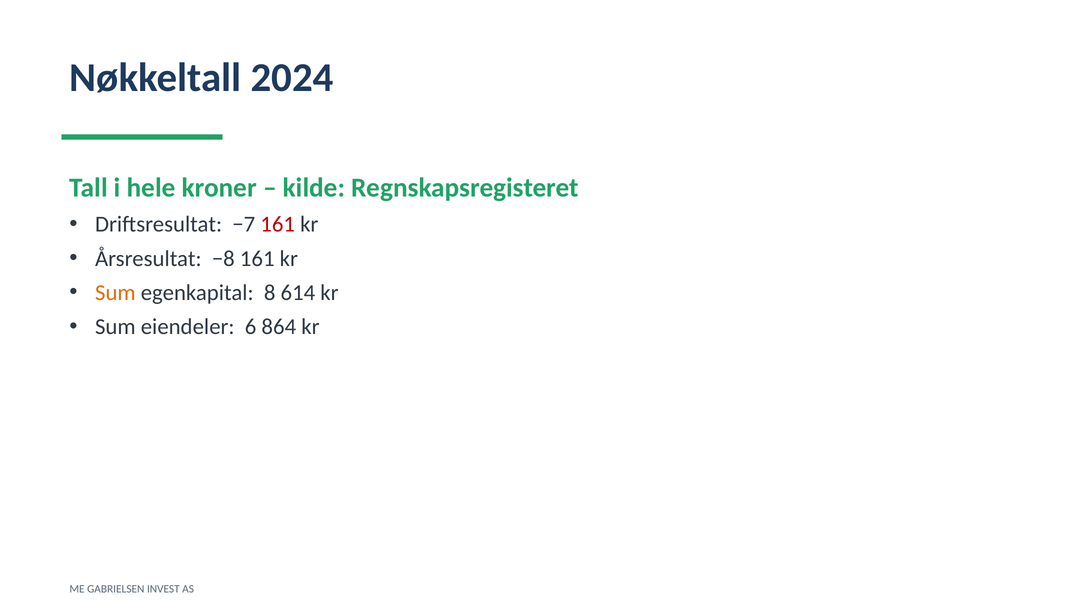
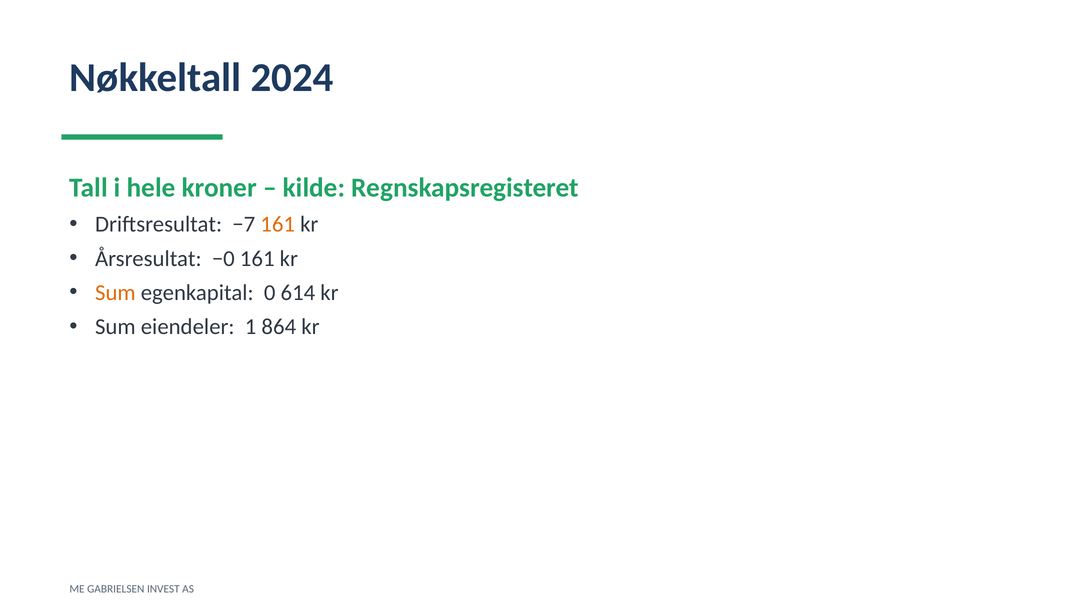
161 colour: red -> orange (278, 225)
−8: −8 -> −0 (223, 259)
8: 8 -> 0 (270, 293)
6: 6 -> 1 (251, 327)
